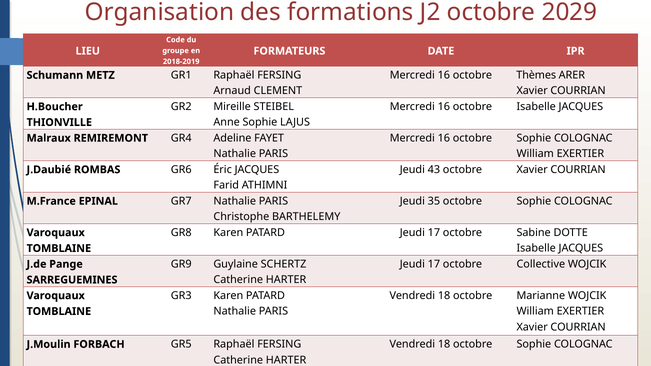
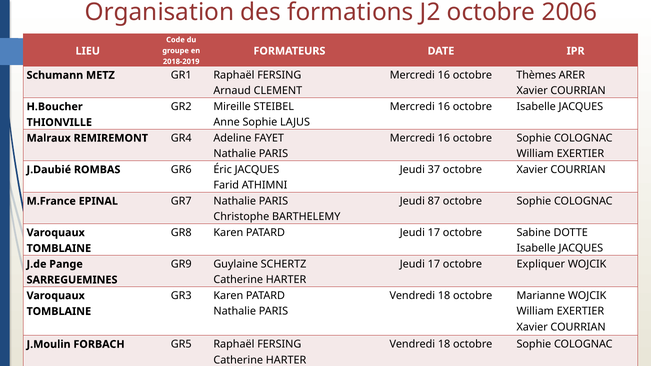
2029: 2029 -> 2006 (569, 12)
43: 43 -> 37 (434, 170)
35: 35 -> 87 (434, 201)
Collective: Collective -> Expliquer (541, 264)
